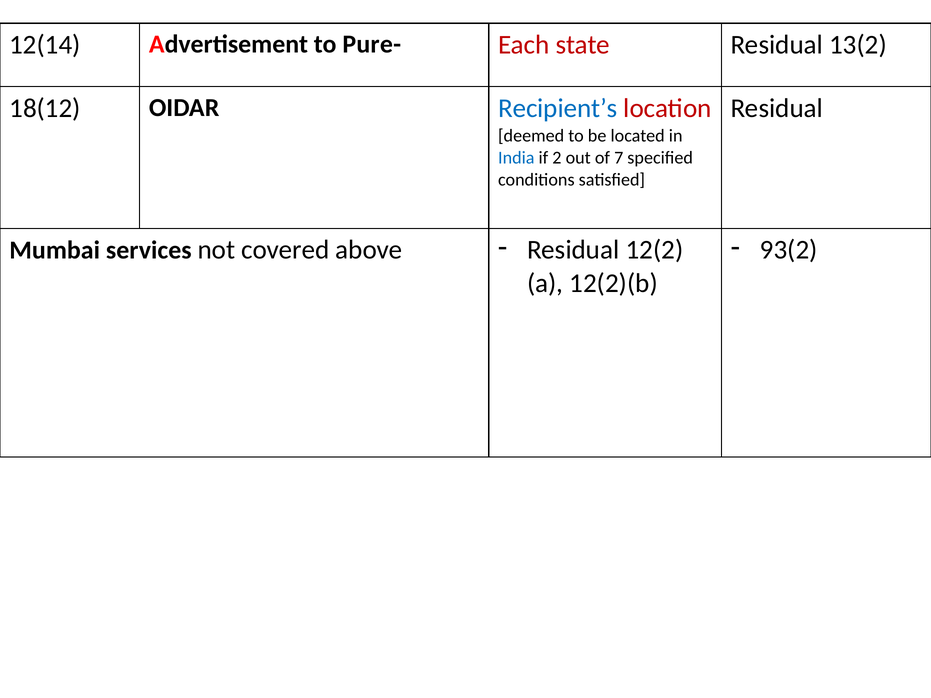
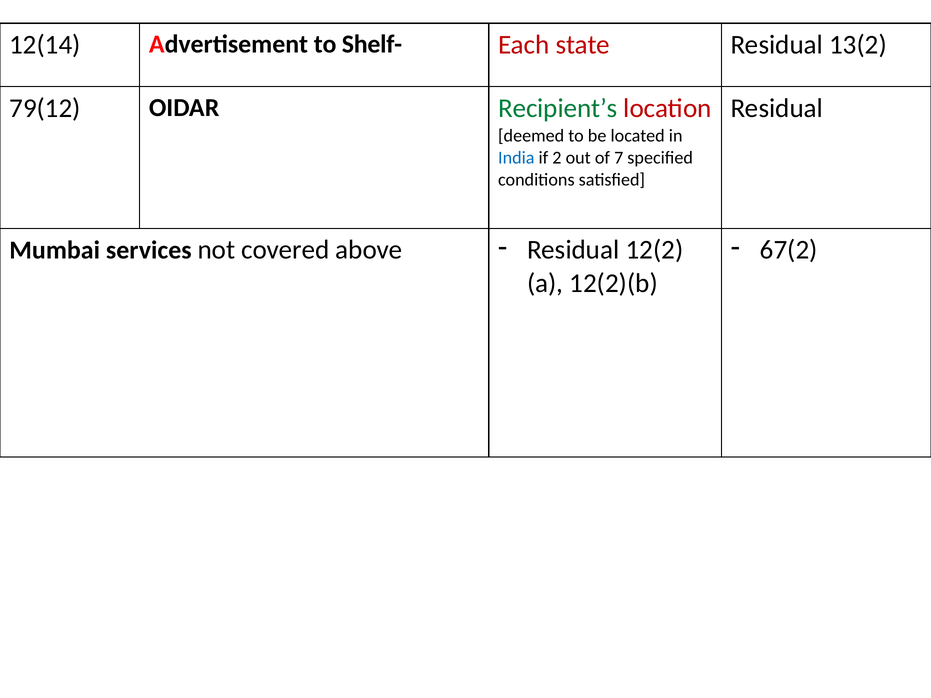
Pure-: Pure- -> Shelf- (372, 44)
18(12: 18(12 -> 79(12 (45, 108)
Recipient’s colour: blue -> green (558, 108)
93(2: 93(2 -> 67(2 (789, 250)
